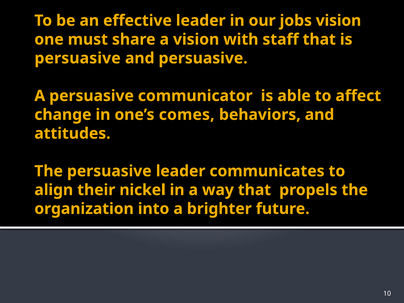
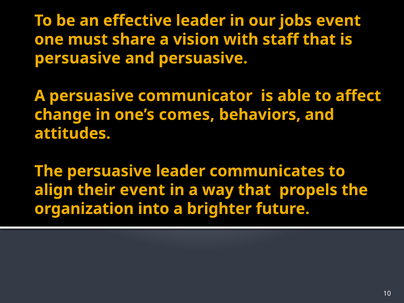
jobs vision: vision -> event (338, 21)
their nickel: nickel -> event (142, 190)
